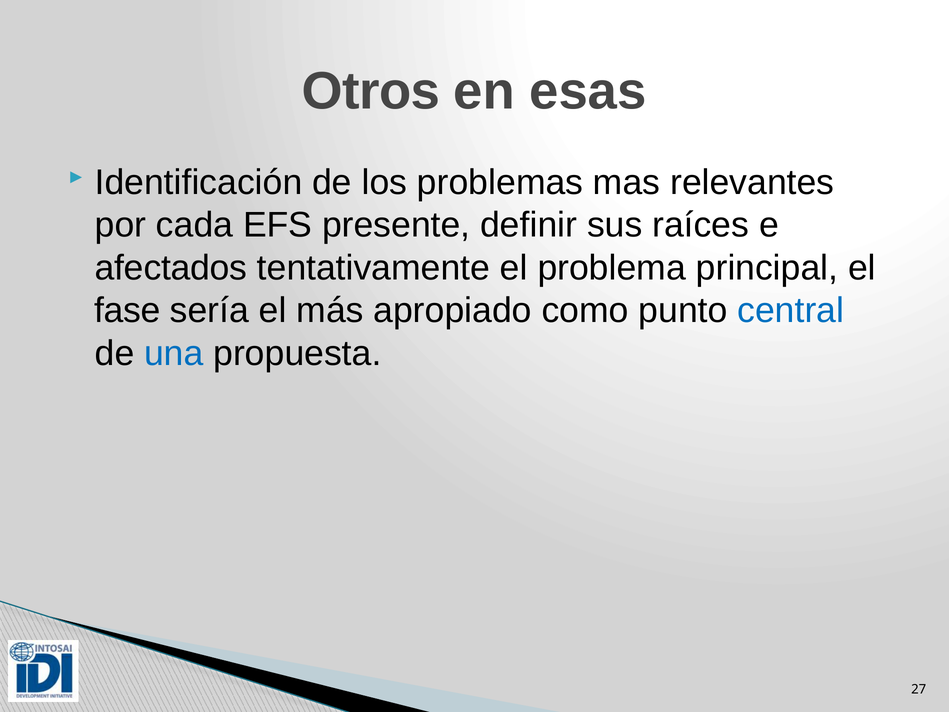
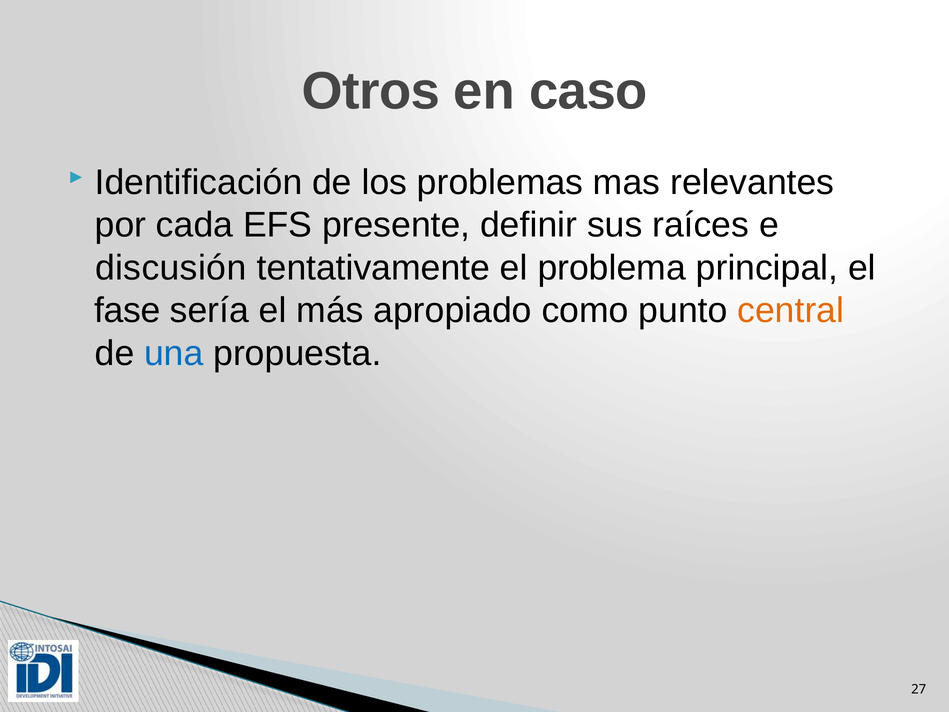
esas: esas -> caso (588, 91)
afectados: afectados -> discusión (171, 268)
central colour: blue -> orange (791, 310)
